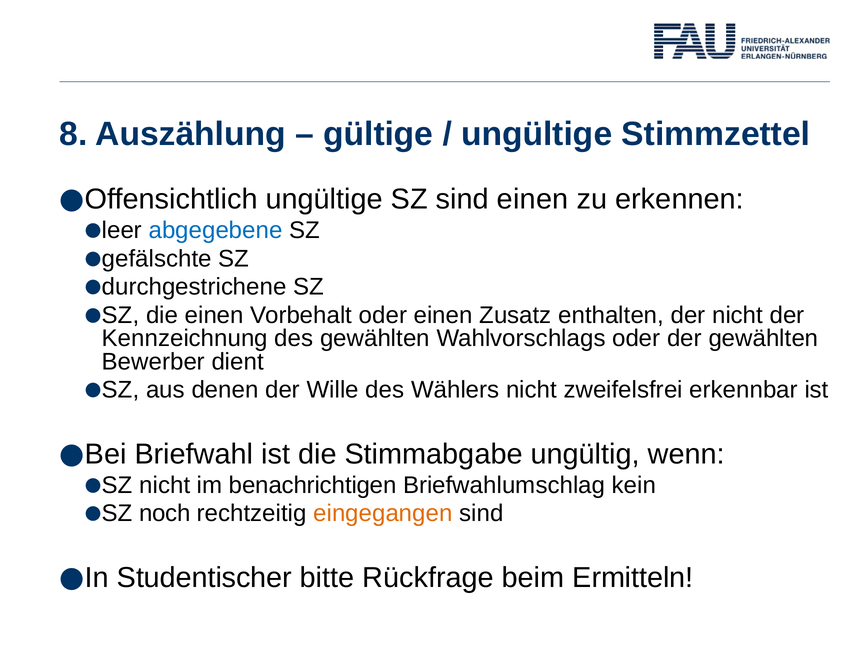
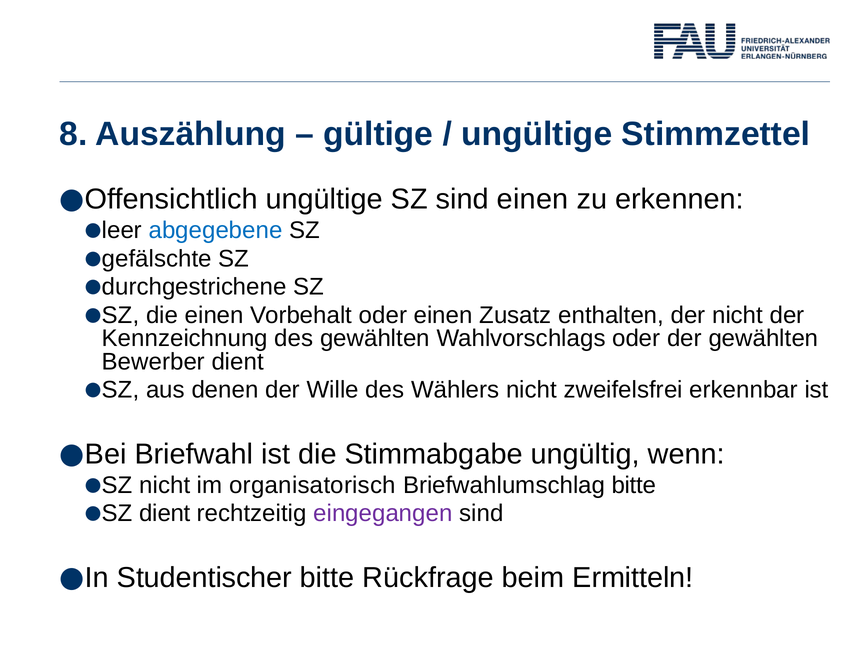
benachrichtigen: benachrichtigen -> organisatorisch (313, 486)
Briefwahlumschlag kein: kein -> bitte (634, 486)
noch: noch -> dient (165, 514)
eingegangen colour: orange -> purple (383, 514)
